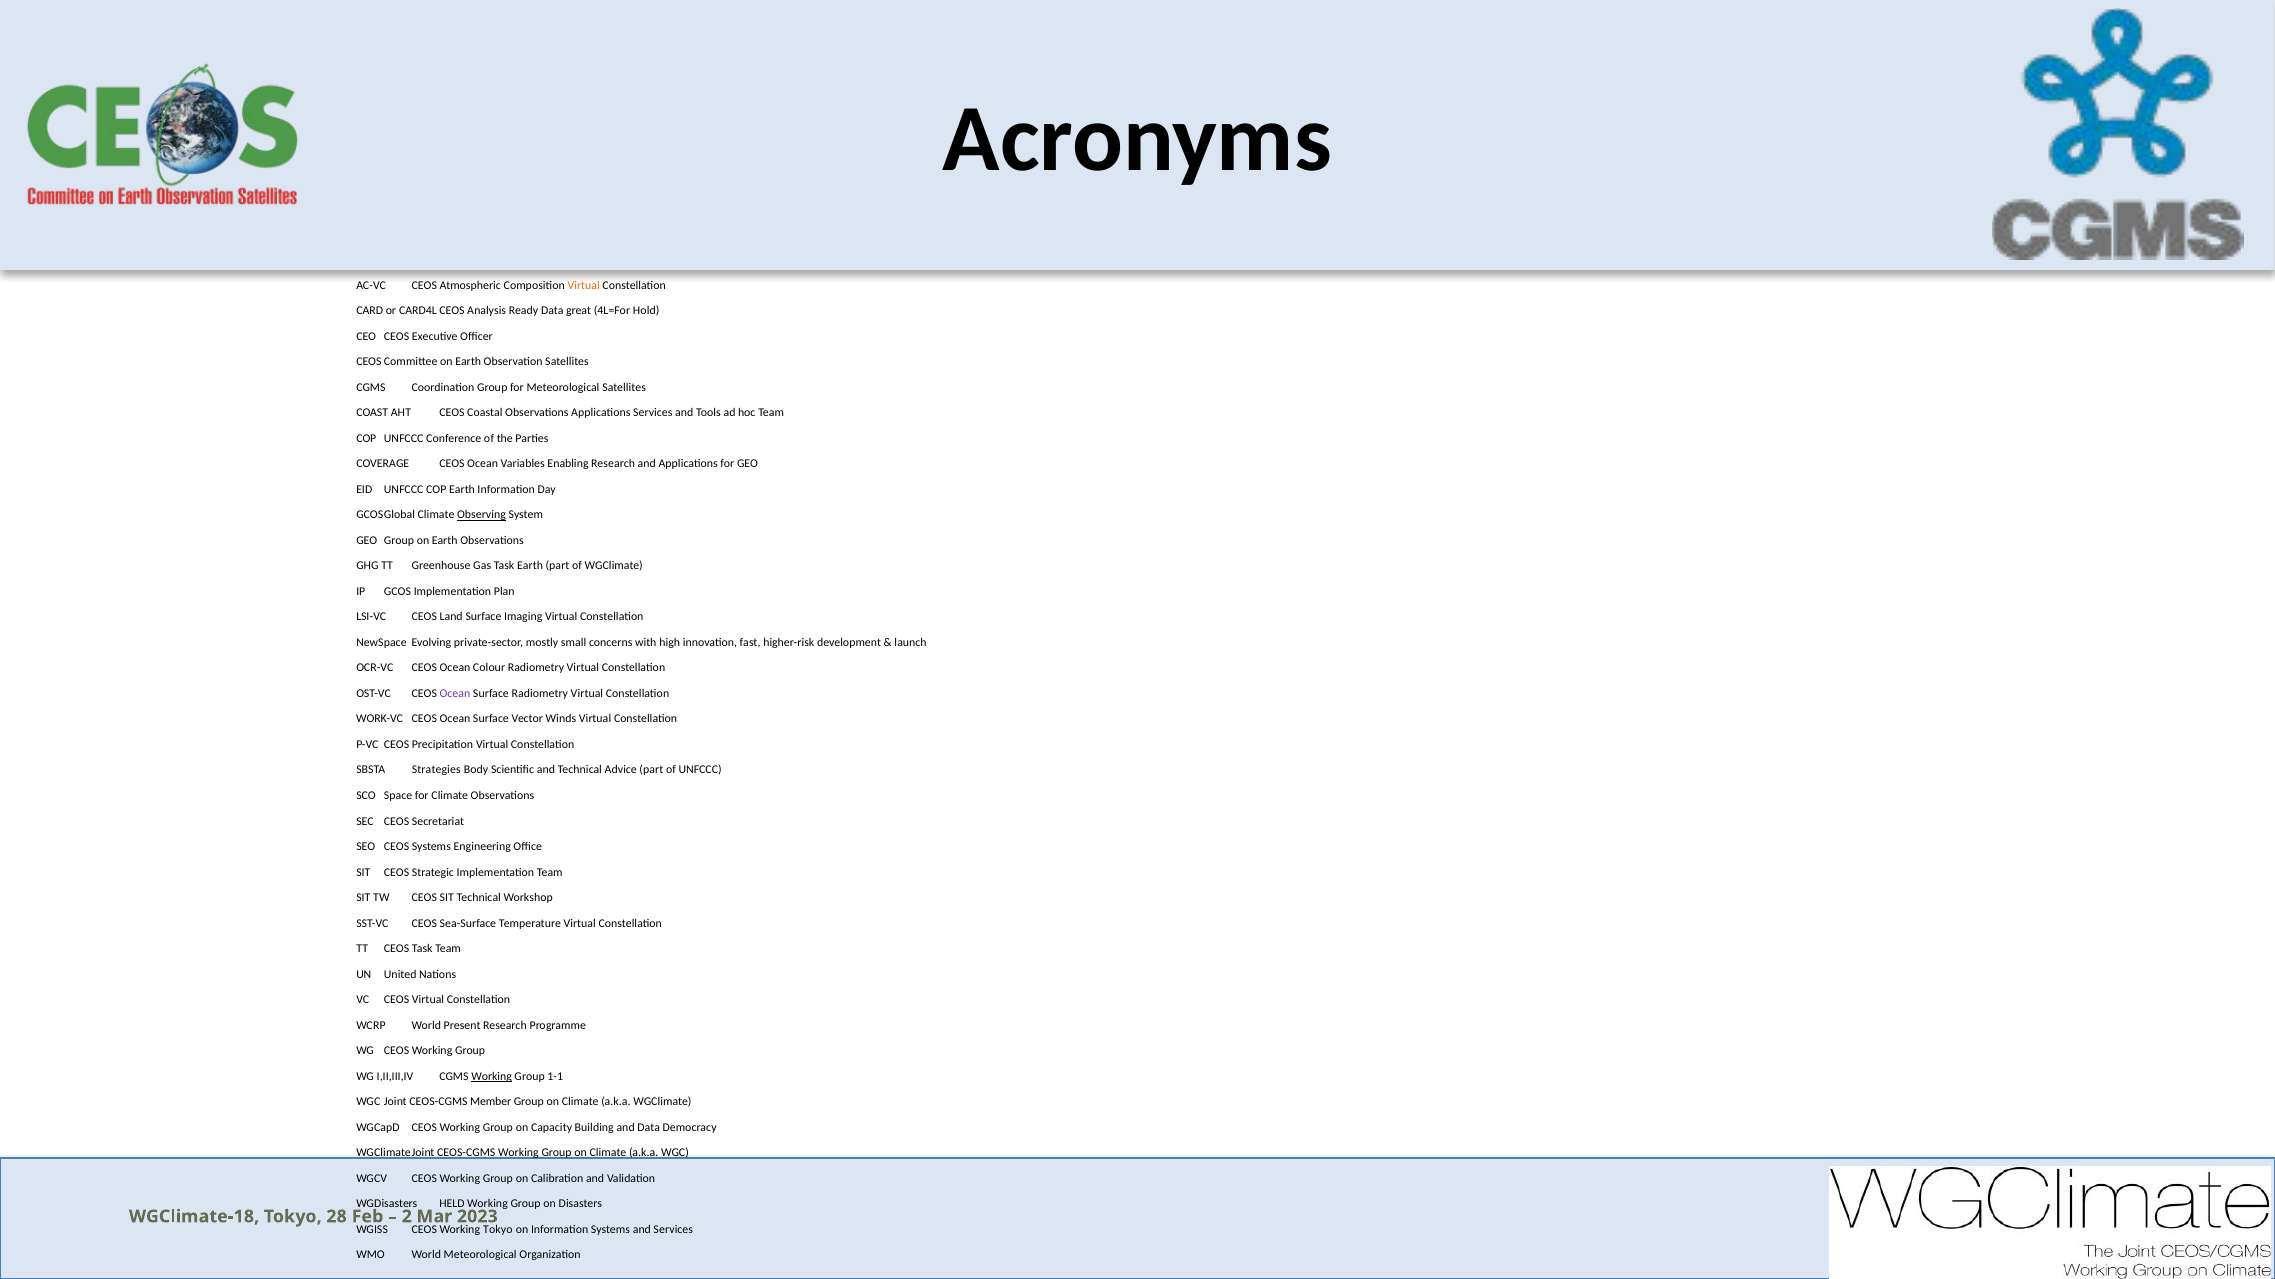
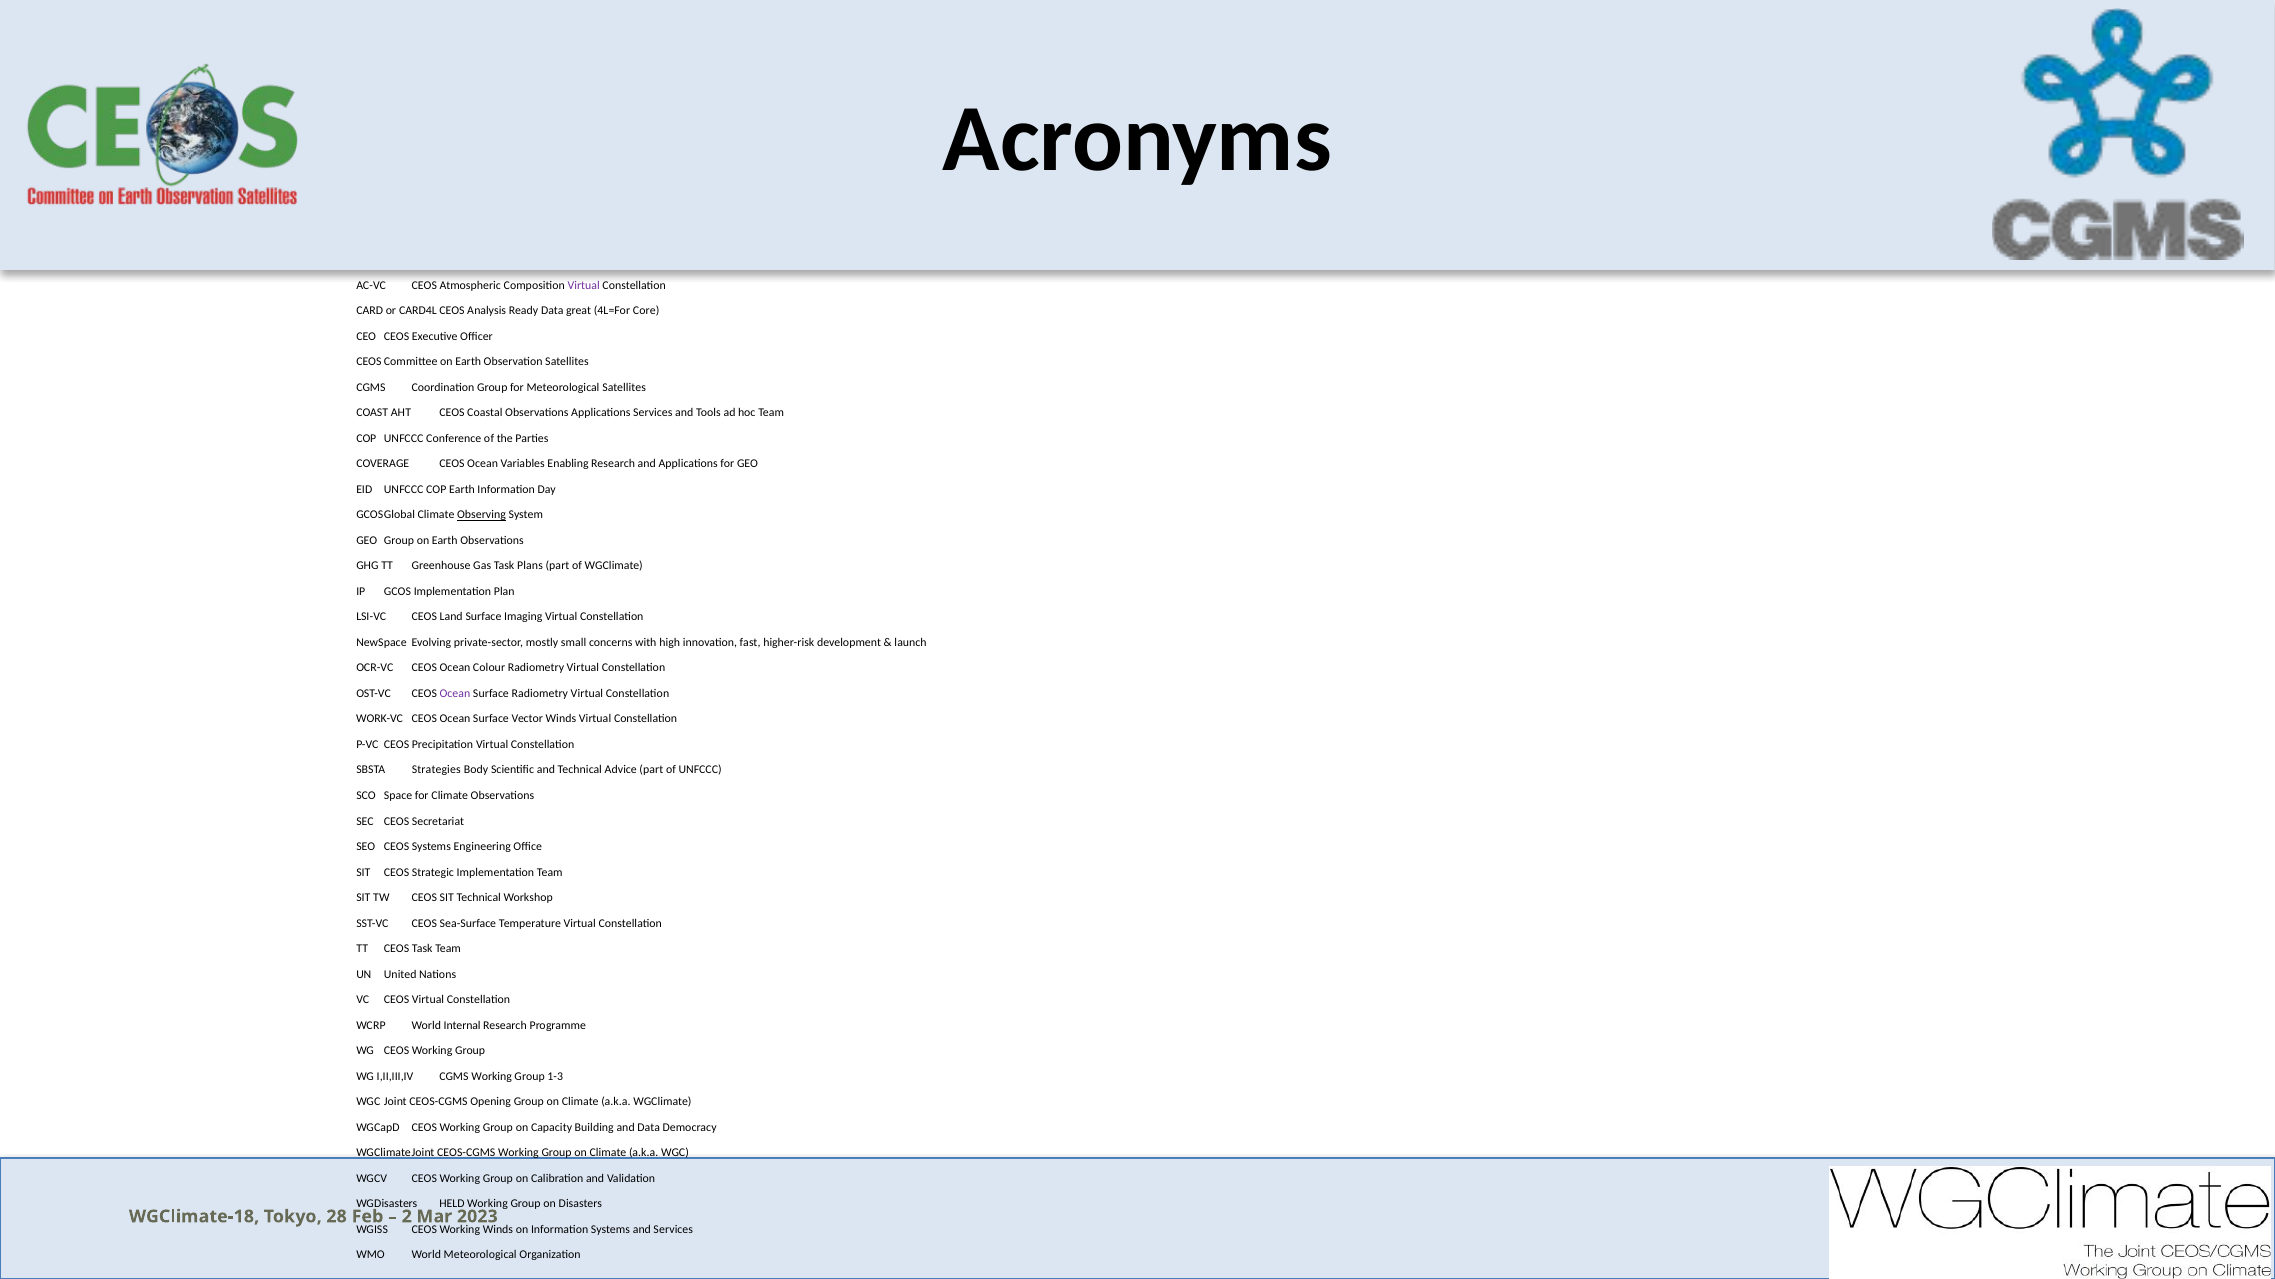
Virtual colour: orange -> purple (584, 285)
Hold: Hold -> Core (646, 311)
Task Earth: Earth -> Plans (530, 566)
Present: Present -> Internal (462, 1026)
Working underline: present -> none (492, 1077)
1-1: 1-1 -> 1-3 (555, 1077)
Member: Member -> Opening (491, 1102)
Working Tokyo: Tokyo -> Winds (498, 1230)
